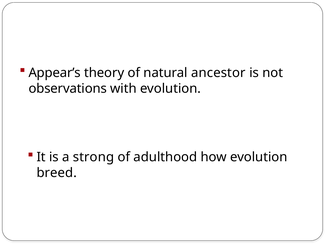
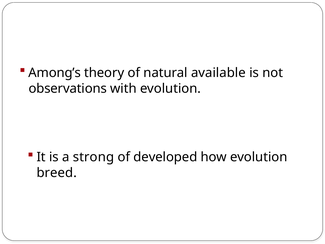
Appear’s: Appear’s -> Among’s (55, 73)
ancestor: ancestor -> available (218, 73)
adulthood: adulthood -> developed (165, 157)
